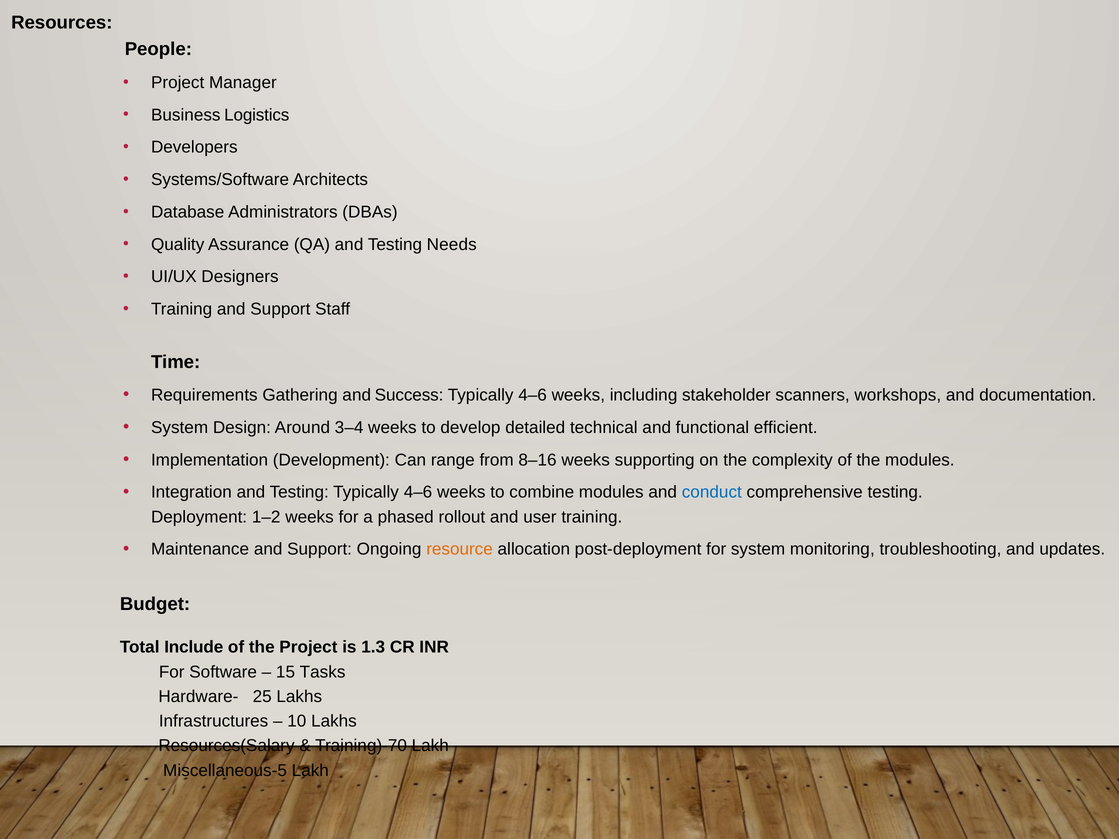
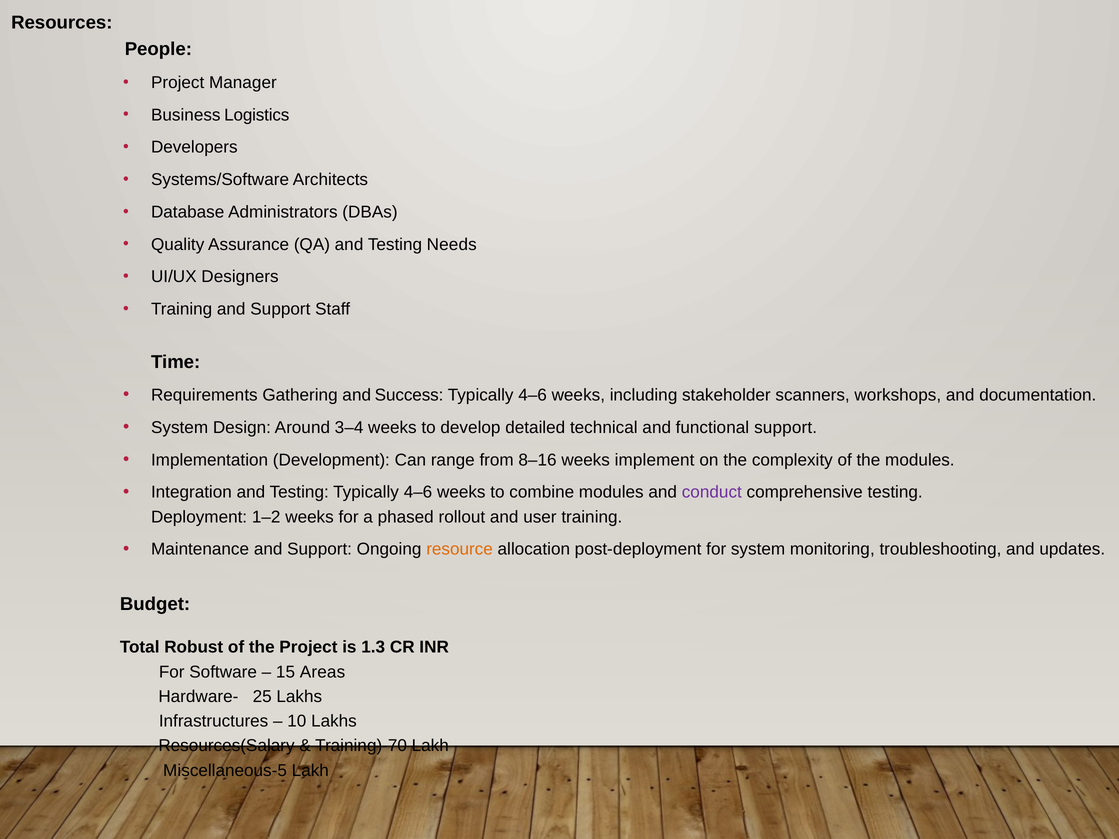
functional efficient: efficient -> support (786, 428)
supporting: supporting -> implement (655, 460)
conduct colour: blue -> purple (712, 492)
Include: Include -> Robust (194, 647)
Tasks: Tasks -> Areas (323, 672)
